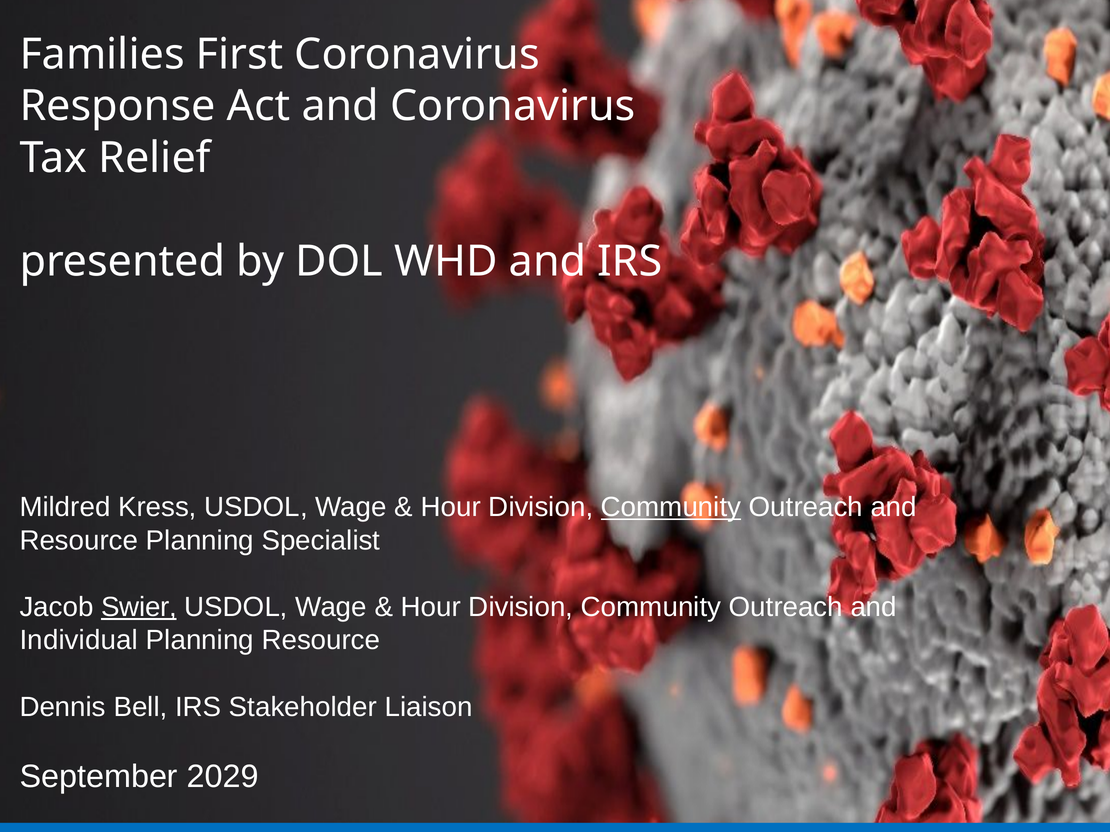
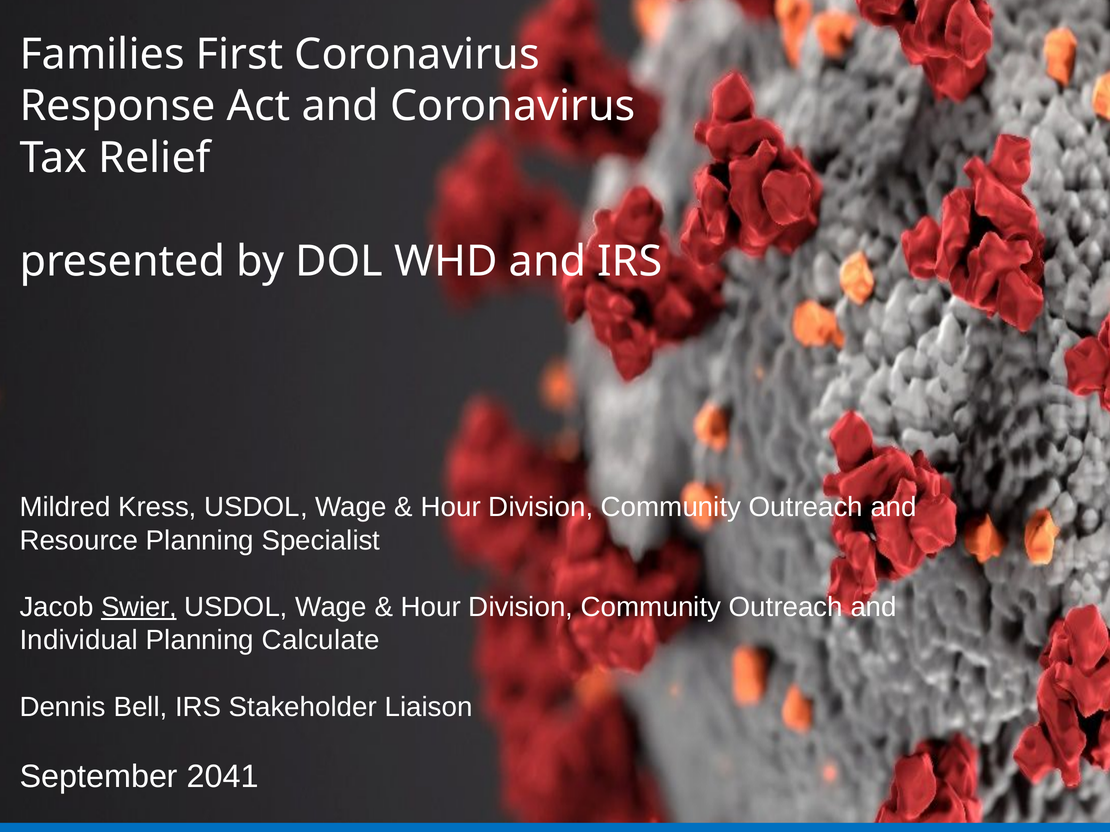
Community underline: present -> none (671, 507)
Planning Resource: Resource -> Calculate (321, 641)
2029: 2029 -> 2041 (223, 777)
